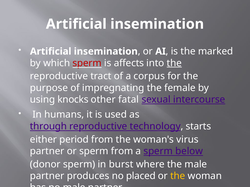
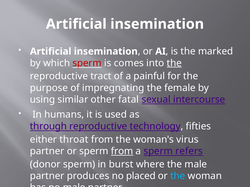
affects: affects -> comes (129, 63)
corpus: corpus -> painful (149, 76)
knocks: knocks -> similar (73, 100)
starts: starts -> fifties (198, 127)
period: period -> throat (74, 140)
from underline: none -> present (122, 151)
below: below -> refers (189, 151)
the colour: yellow -> light blue (178, 176)
